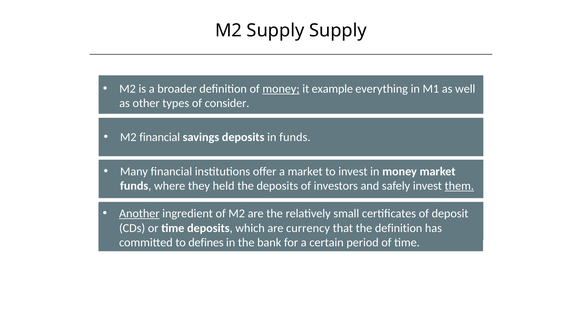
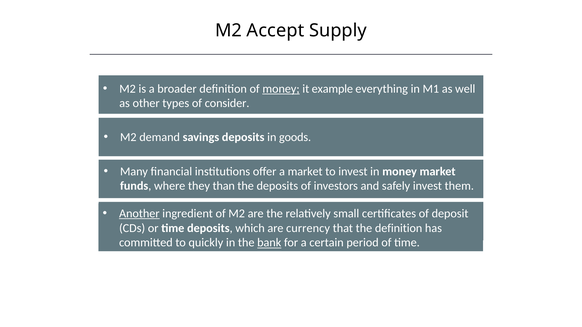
M2 Supply: Supply -> Accept (276, 30)
M2 financial: financial -> demand (160, 137)
in funds: funds -> goods (295, 137)
held: held -> than (224, 186)
them underline: present -> none (459, 186)
defines: defines -> quickly (206, 243)
bank underline: none -> present (269, 243)
